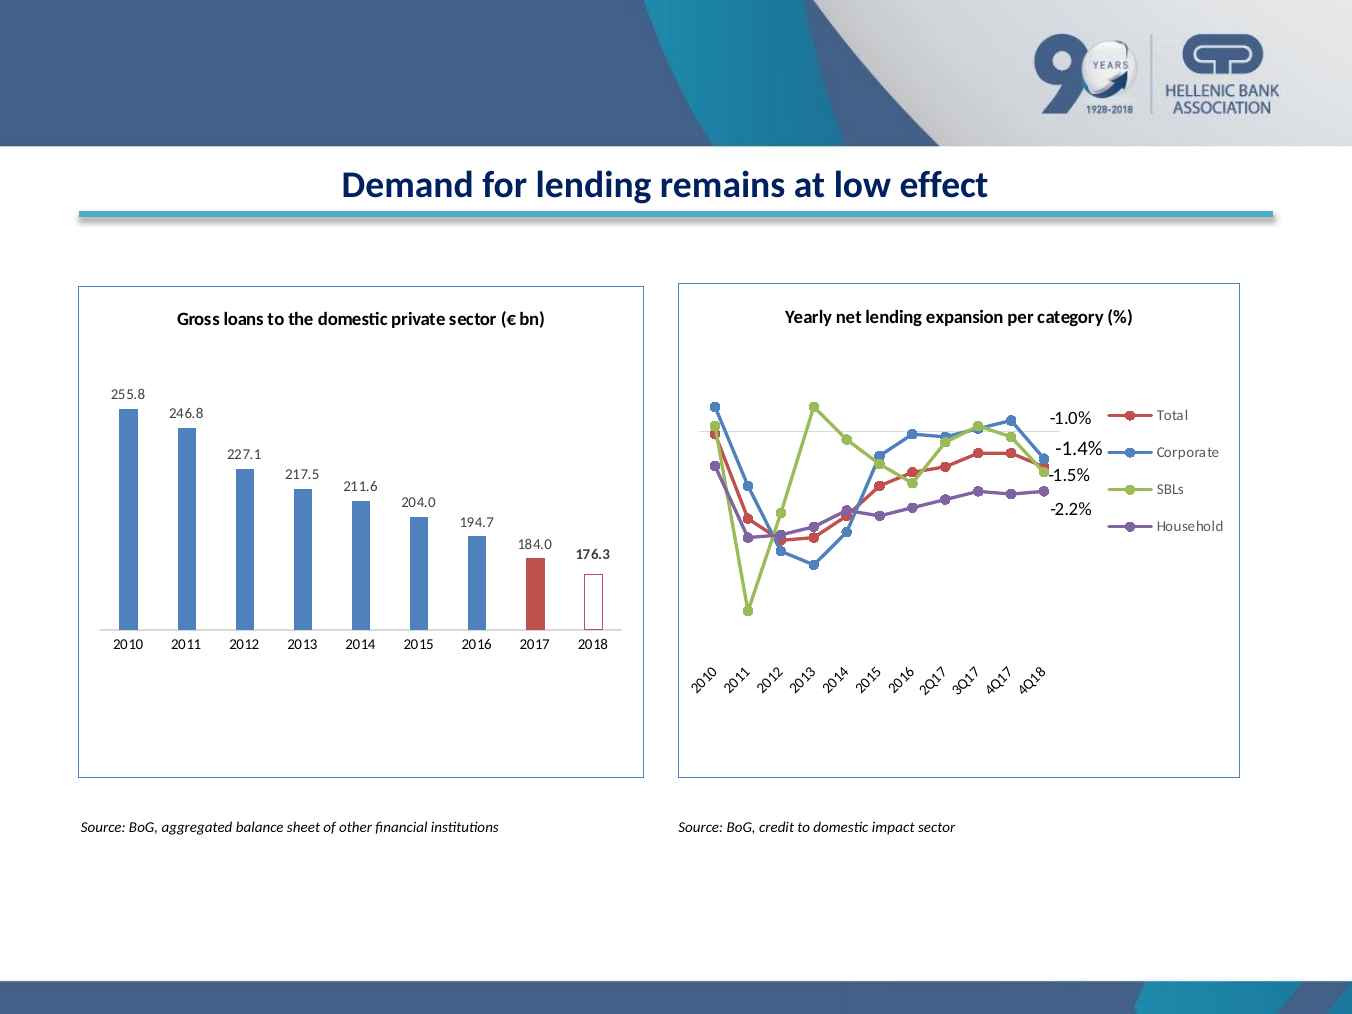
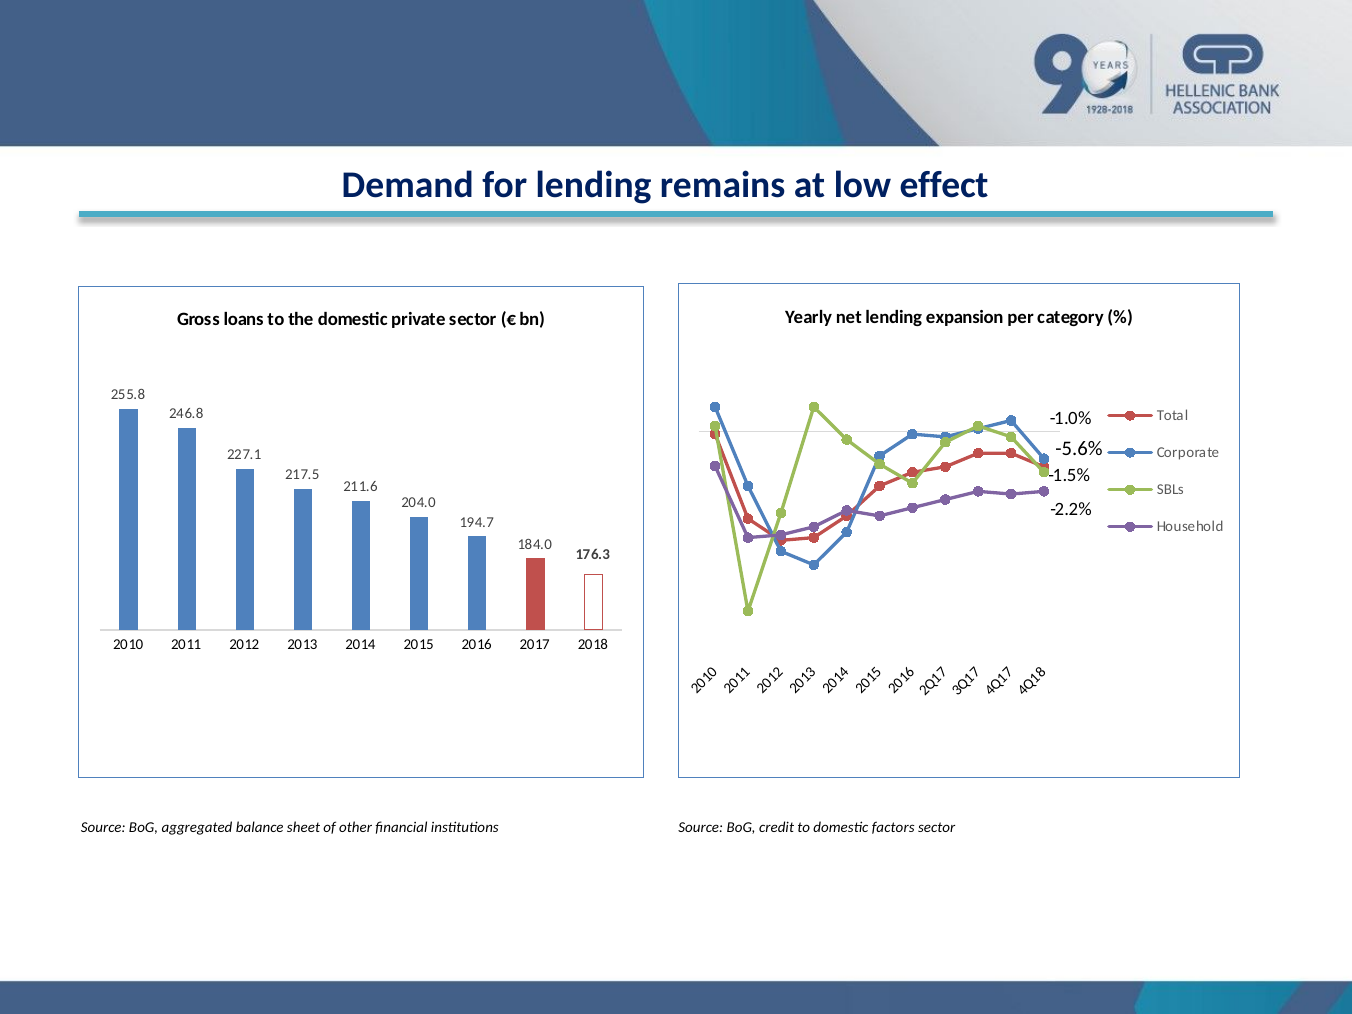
-1.4%: -1.4% -> -5.6% (1079, 449)
impact: impact -> factors (893, 827)
